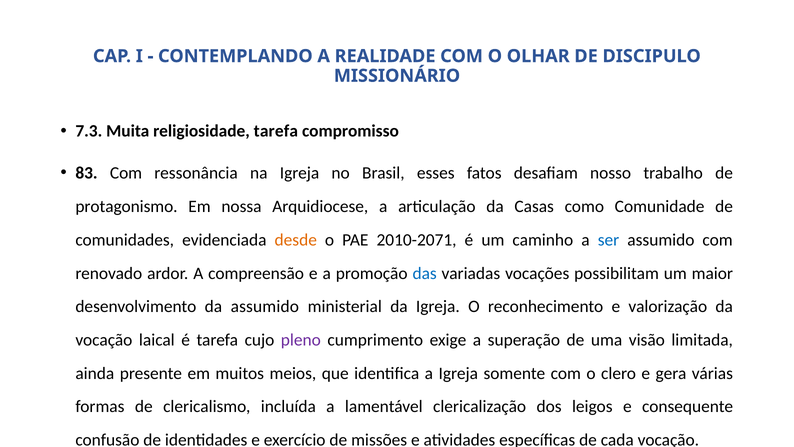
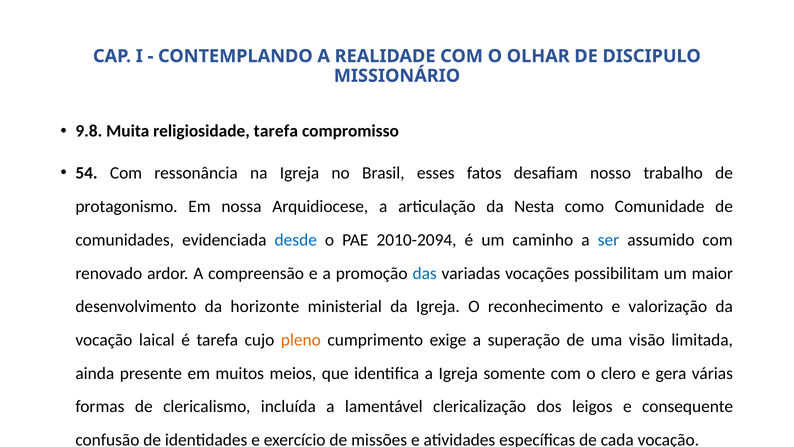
7.3: 7.3 -> 9.8 (89, 131)
83: 83 -> 54 (87, 173)
Casas: Casas -> Nesta (534, 206)
desde colour: orange -> blue (296, 240)
2010-2071: 2010-2071 -> 2010-2094 (417, 240)
da assumido: assumido -> horizonte (265, 306)
pleno colour: purple -> orange (301, 340)
